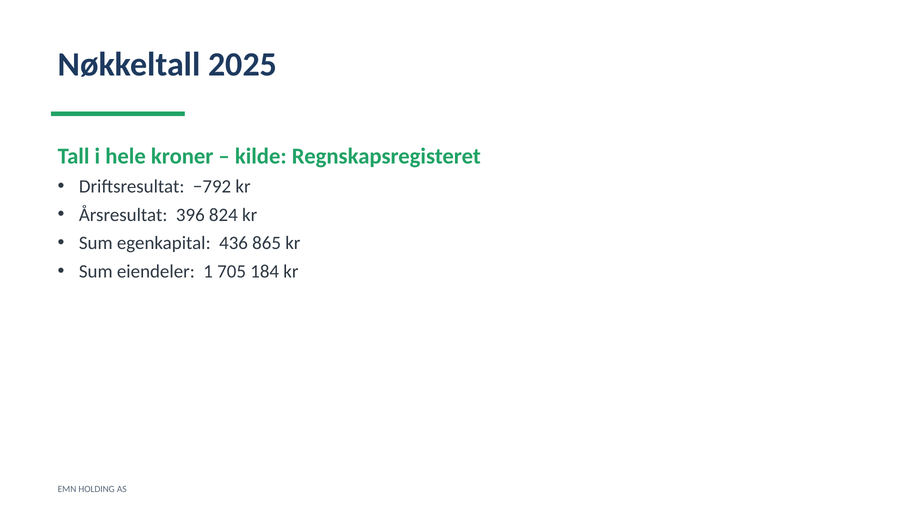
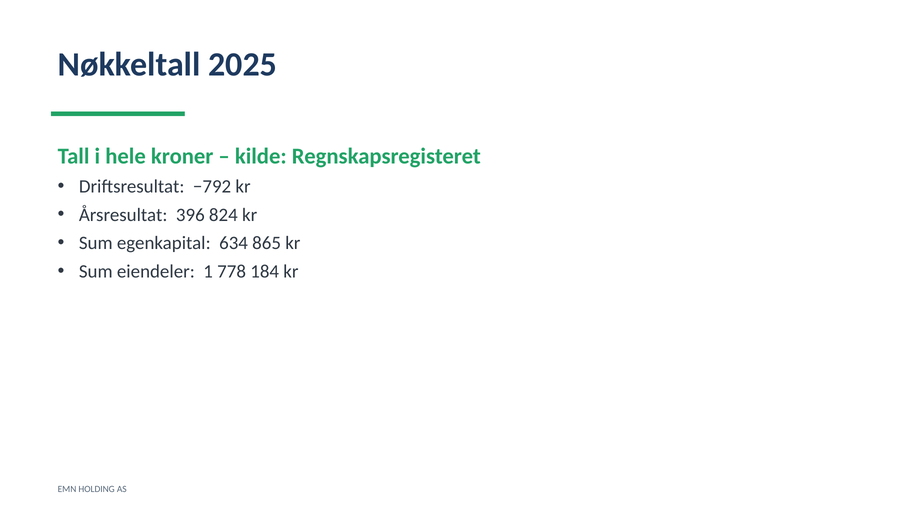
436: 436 -> 634 (234, 243)
705: 705 -> 778 (232, 272)
